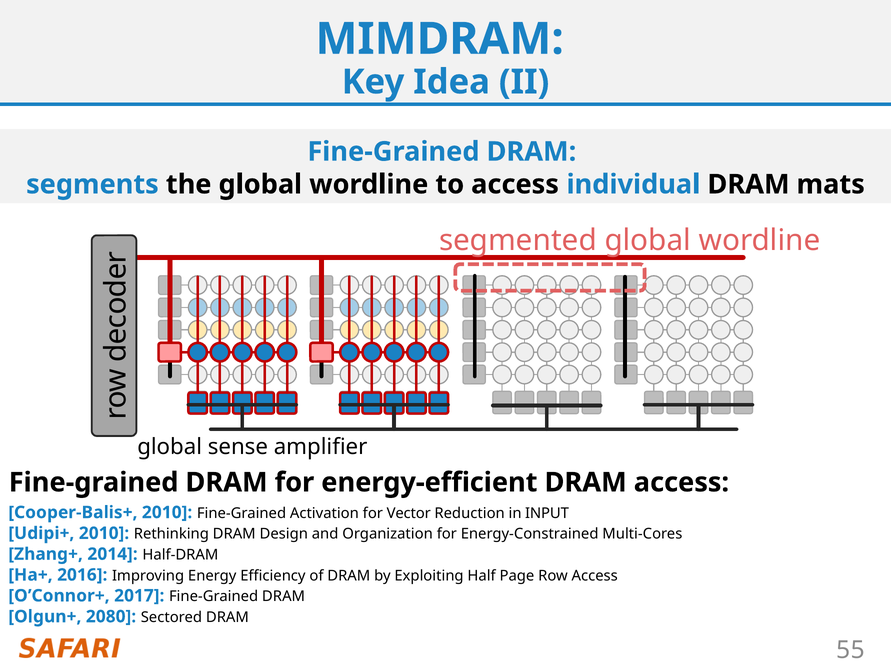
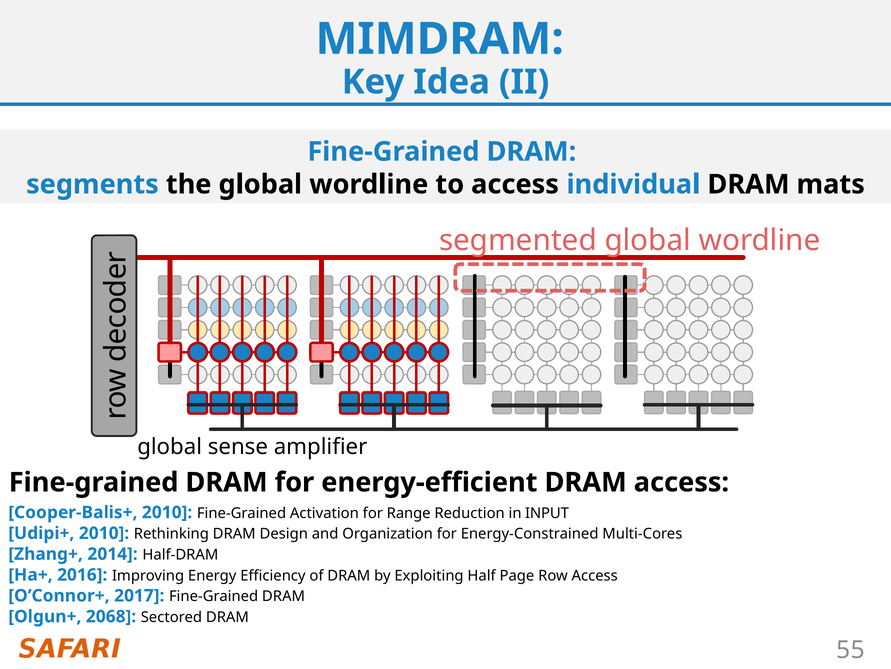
Vector: Vector -> Range (409, 513)
2080: 2080 -> 2068 (111, 616)
